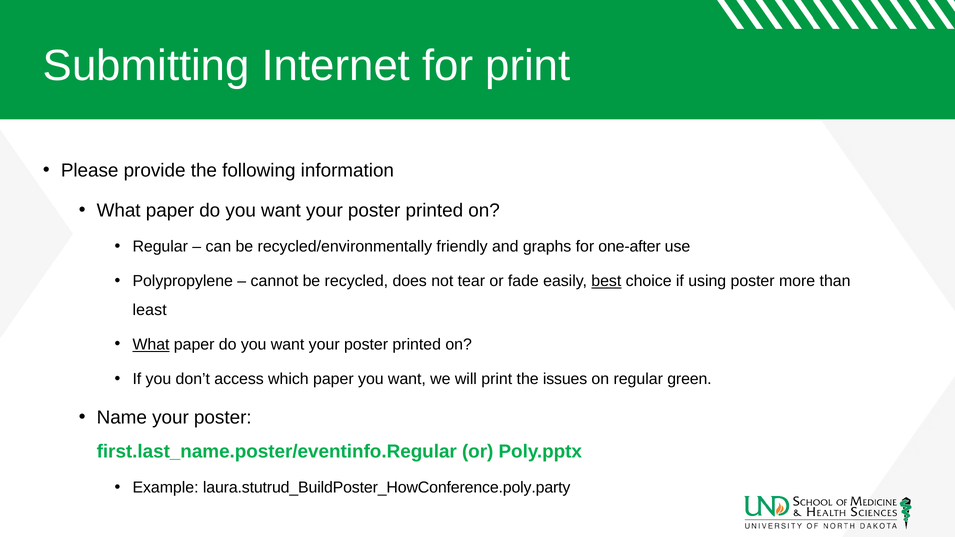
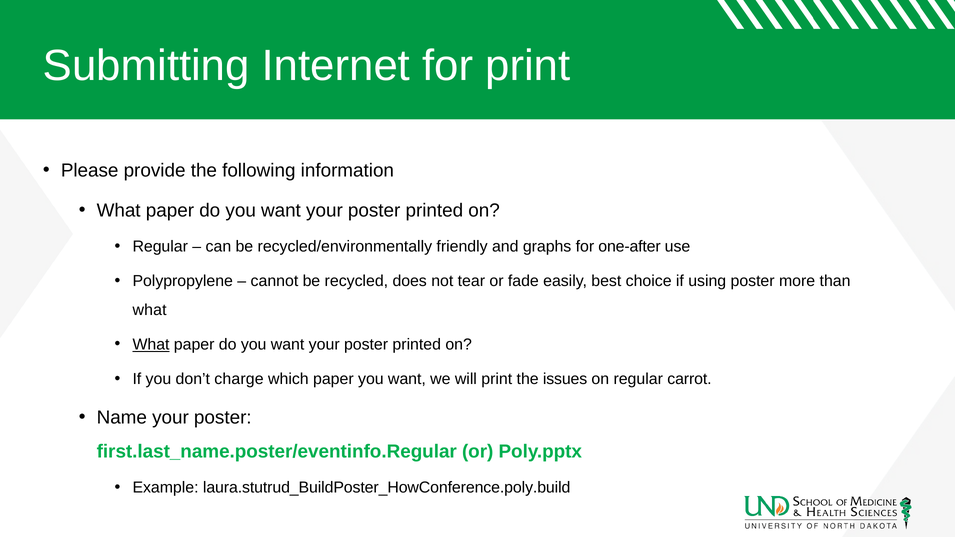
best underline: present -> none (606, 281)
least: least -> what (150, 310)
access: access -> charge (239, 379)
green: green -> carrot (689, 379)
laura.stutrud_BuildPoster_HowConference.poly.party: laura.stutrud_BuildPoster_HowConference.poly.party -> laura.stutrud_BuildPoster_HowConference.poly.build (387, 488)
